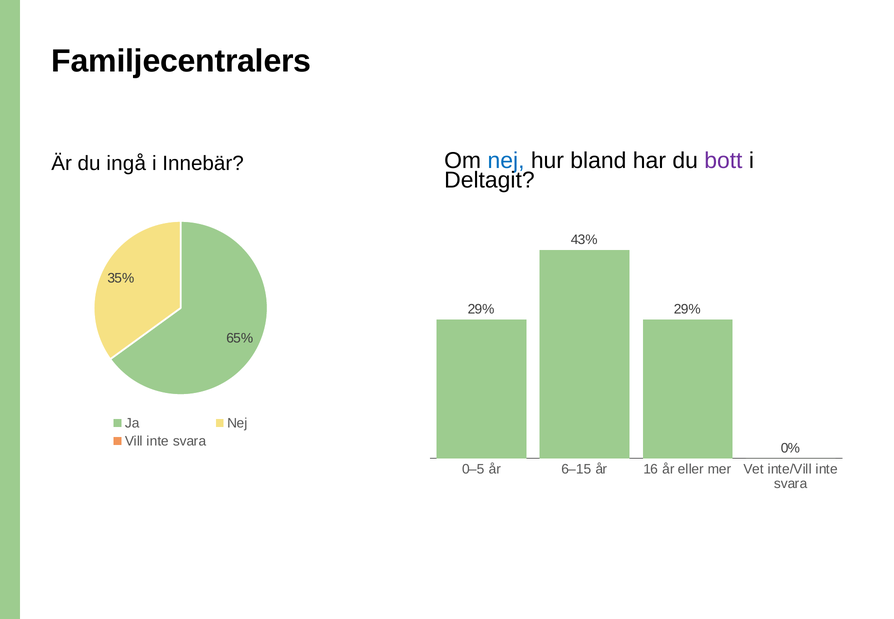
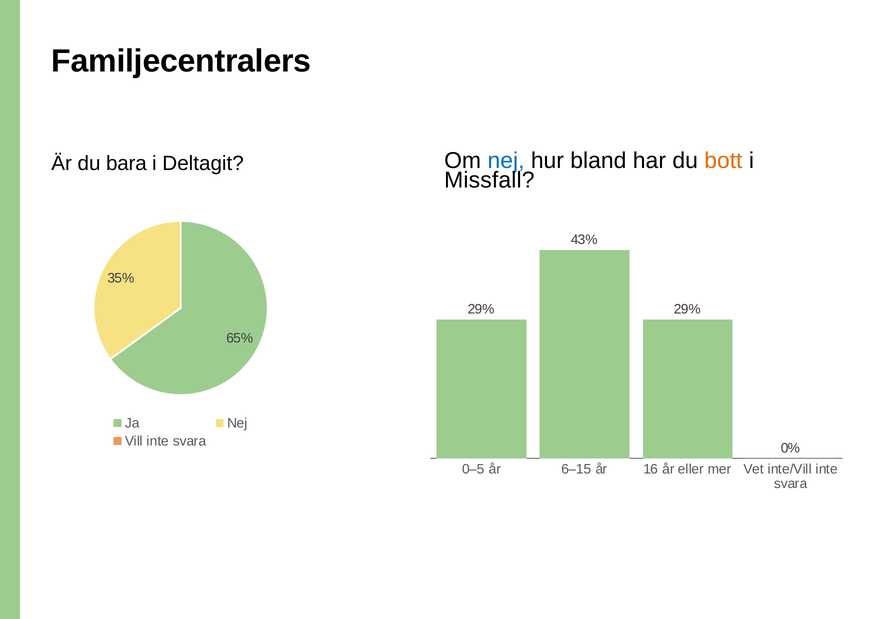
bott colour: purple -> orange (723, 160)
ingå: ingå -> bara (126, 163)
Innebär: Innebär -> Deltagit (203, 163)
Deltagit: Deltagit -> Missfall (489, 180)
